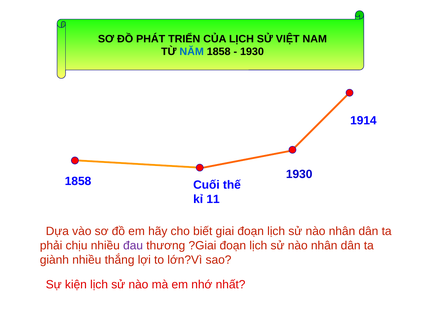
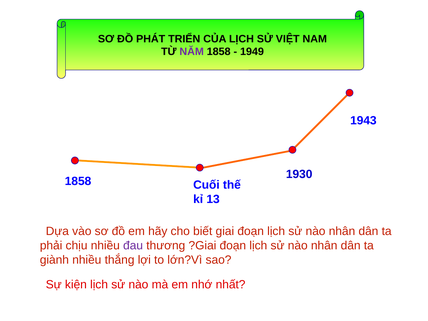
NĂM colour: blue -> purple (192, 52)
1930: 1930 -> 1949 (252, 52)
1914: 1914 -> 1943 (363, 121)
11: 11 -> 13 (213, 199)
